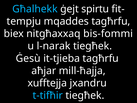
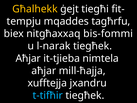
Għalhekk colour: light blue -> yellow (35, 9)
spirtu: spirtu -> tiegħi (95, 9)
Ġesù: Ġesù -> Aħjar (28, 58)
it-tjieba tagħrfu: tagħrfu -> nimtela (101, 58)
